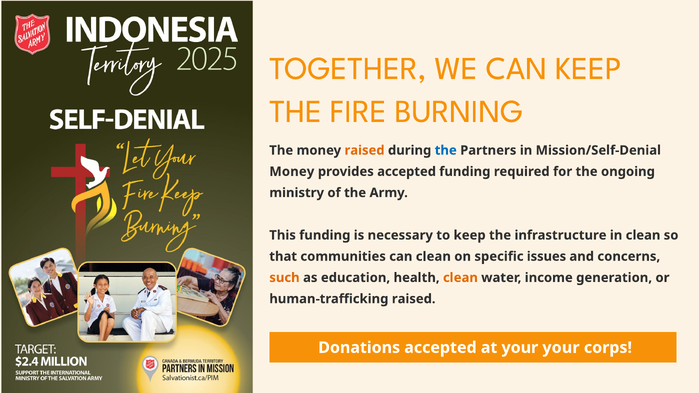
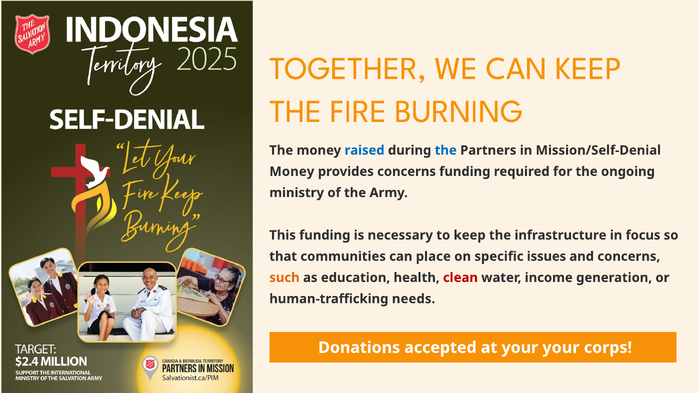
raised colour: orange -> blue (365, 150)
provides accepted: accepted -> concerns (407, 172)
in clean: clean -> focus (643, 235)
can clean: clean -> place (433, 257)
clean colour: orange -> red (460, 278)
human-trafficking raised: raised -> needs (414, 299)
